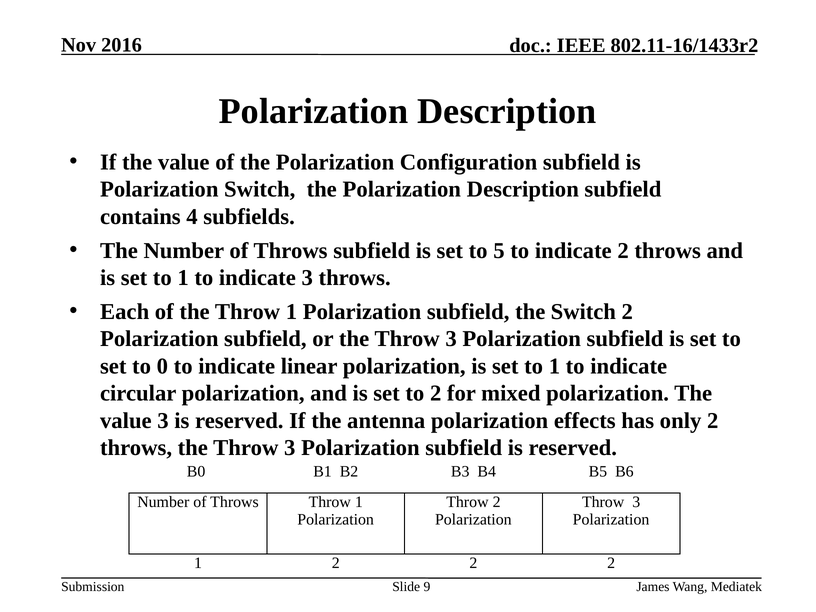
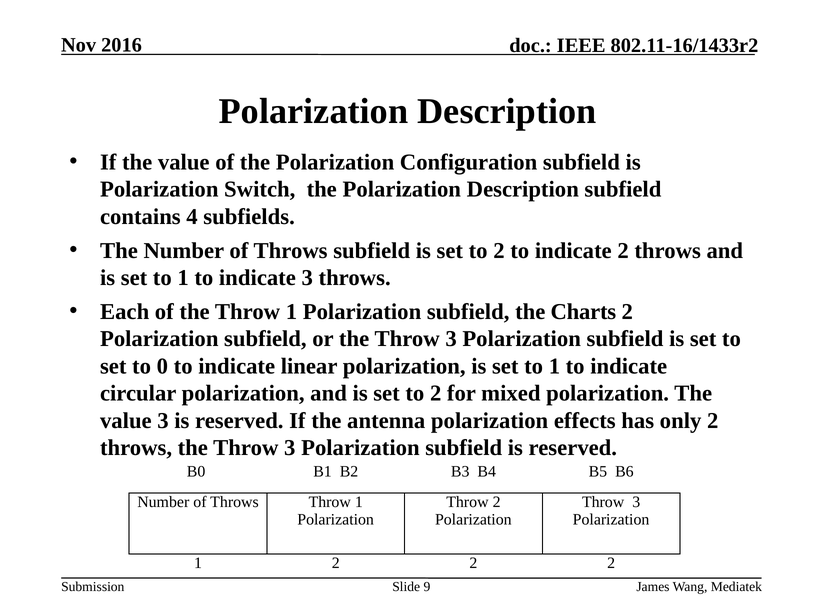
5: 5 -> 2 (499, 251)
the Switch: Switch -> Charts (583, 312)
